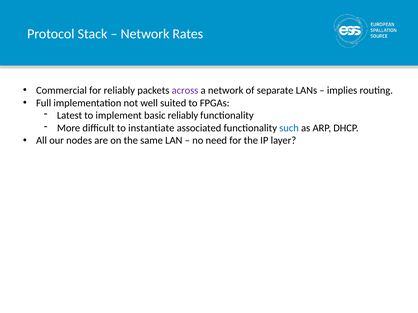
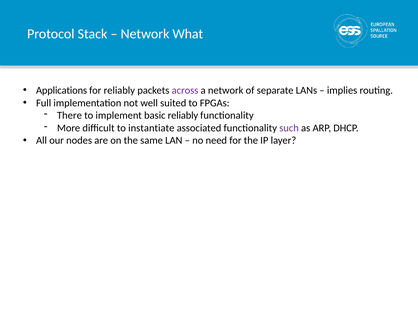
Rates: Rates -> What (188, 34)
Commercial: Commercial -> Applications (62, 91)
Latest: Latest -> There (69, 116)
such colour: blue -> purple (289, 128)
